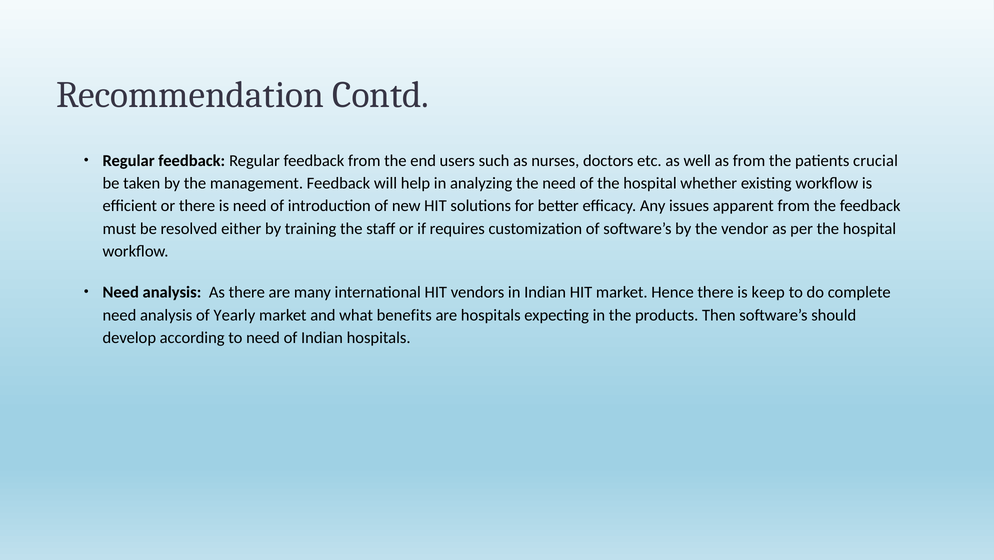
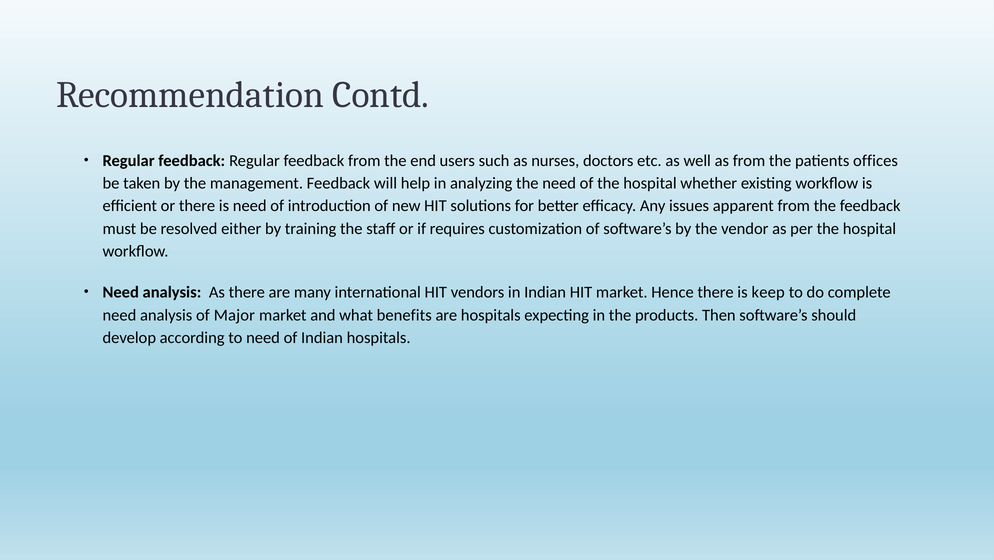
crucial: crucial -> offices (876, 160)
Yearly: Yearly -> Major (234, 315)
